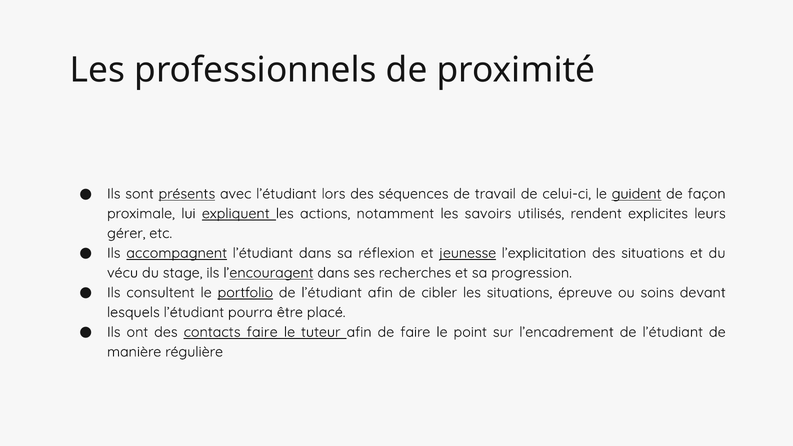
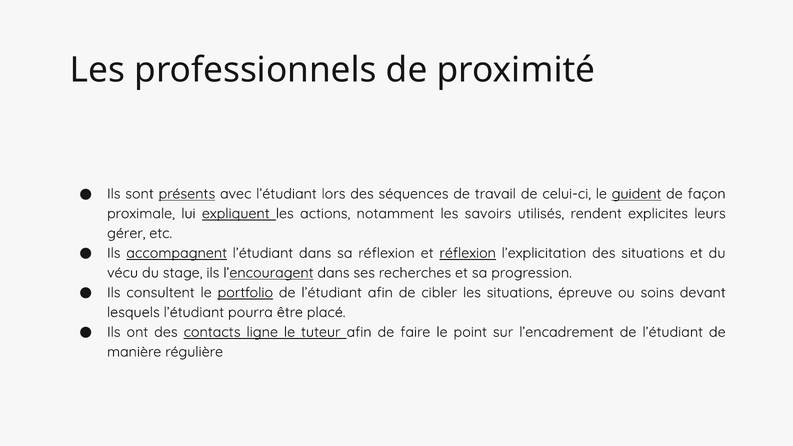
et jeunesse: jeunesse -> réflexion (468, 253)
contacts faire: faire -> ligne (262, 332)
